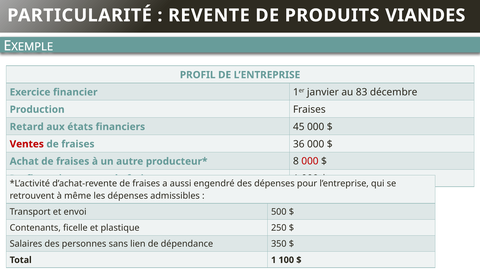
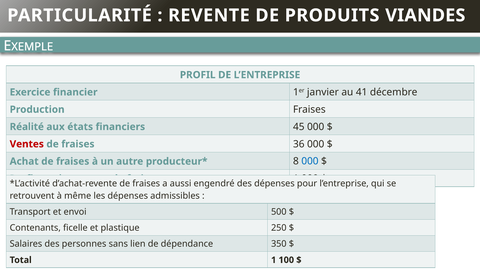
83: 83 -> 41 (362, 92)
Retard: Retard -> Réalité (27, 127)
000 colour: red -> blue (310, 161)
